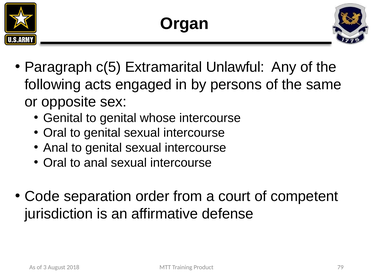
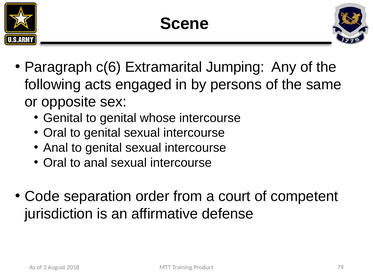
Organ: Organ -> Scene (184, 24)
c(5: c(5 -> c(6 (109, 67)
Unlawful: Unlawful -> Jumping (235, 67)
